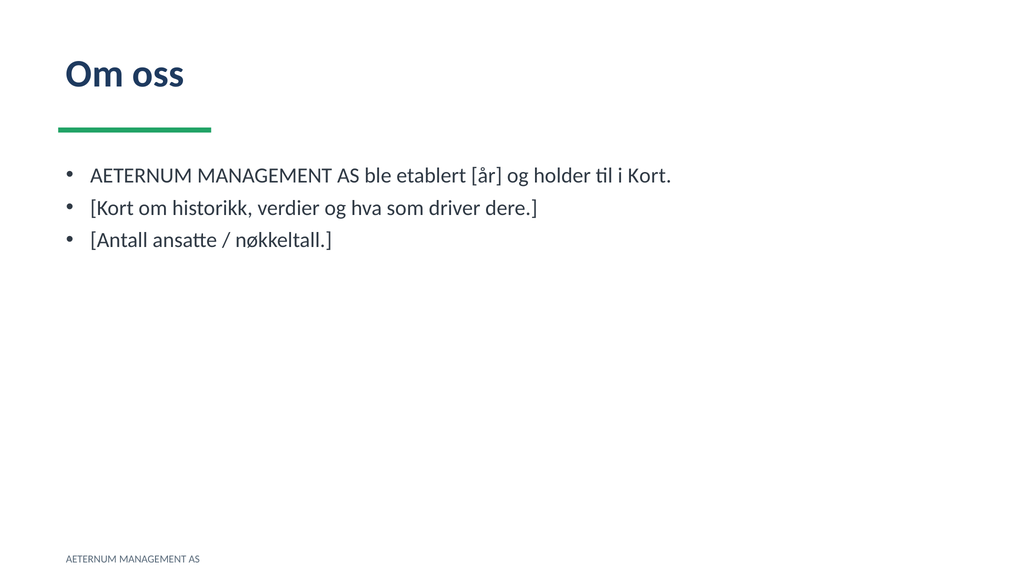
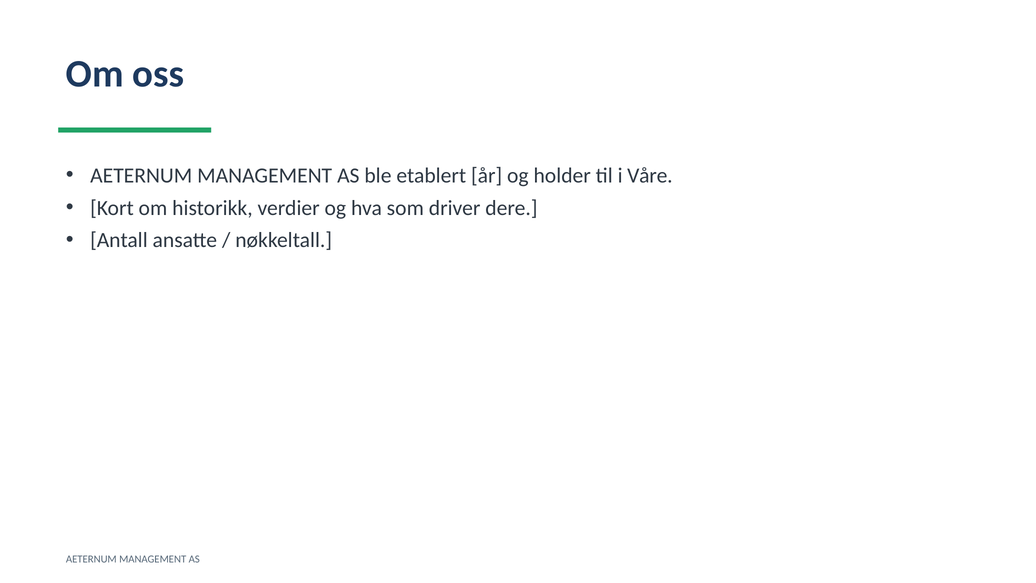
i Kort: Kort -> Våre (650, 175)
